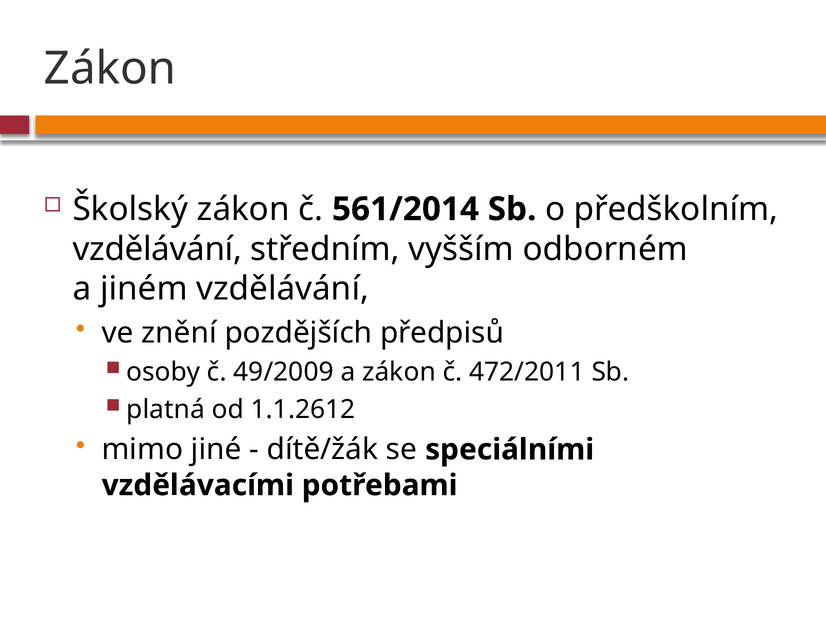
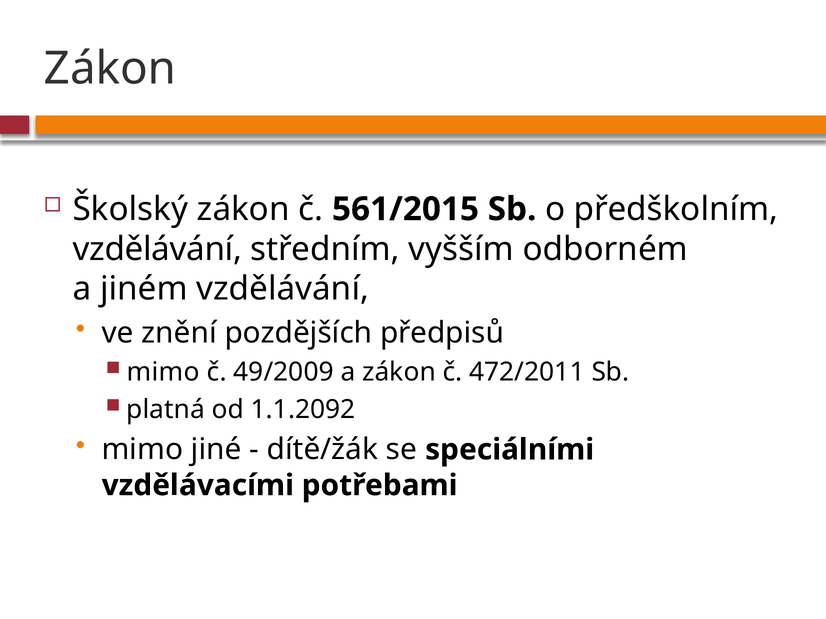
561/2014: 561/2014 -> 561/2015 (405, 209)
osoby: osoby -> mimo (163, 372)
1.1.2612: 1.1.2612 -> 1.1.2092 (303, 410)
